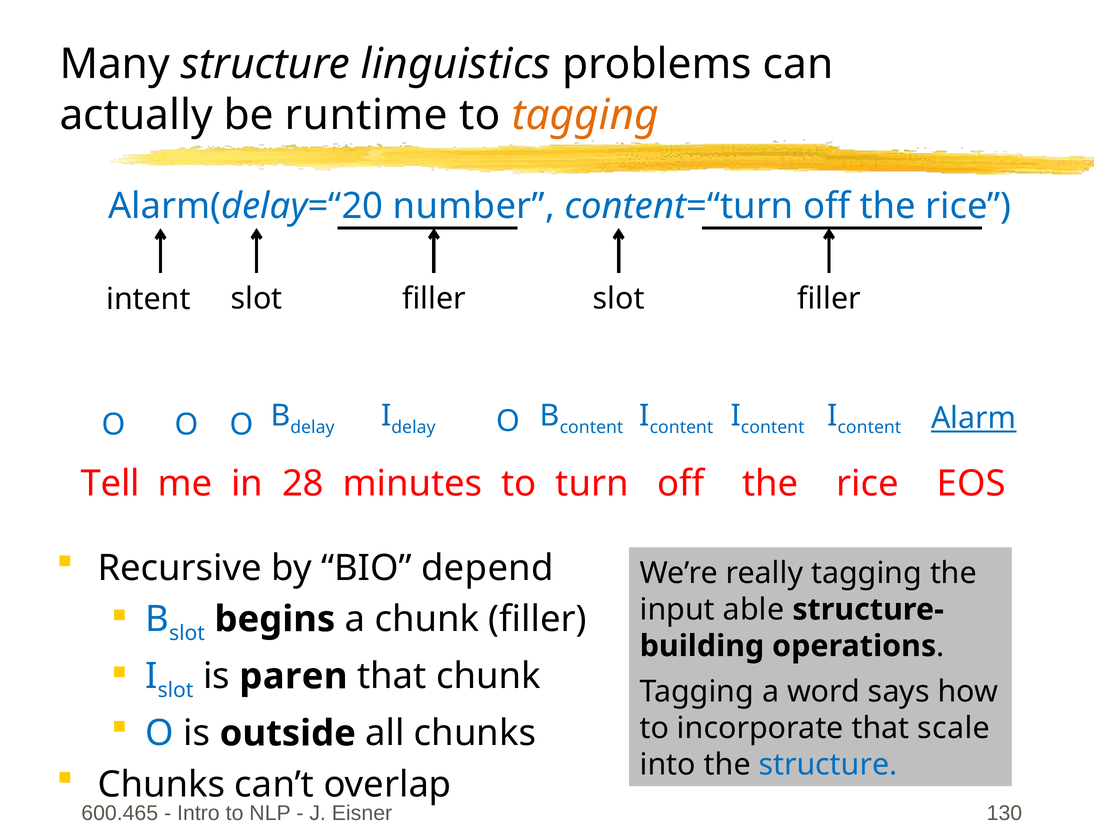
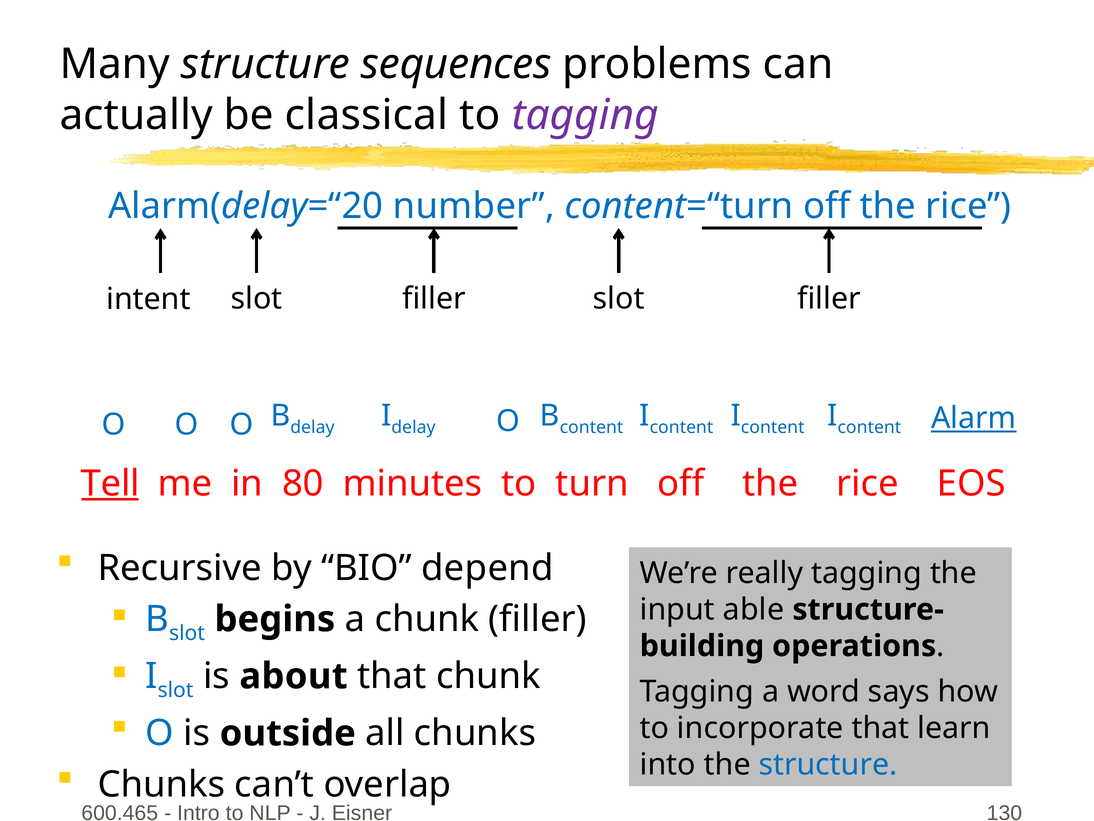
linguistics: linguistics -> sequences (456, 64)
runtime: runtime -> classical (367, 115)
tagging colour: orange -> purple (585, 115)
Tell underline: none -> present (110, 483)
28: 28 -> 80 (303, 483)
paren: paren -> about (293, 676)
scale: scale -> learn (954, 728)
